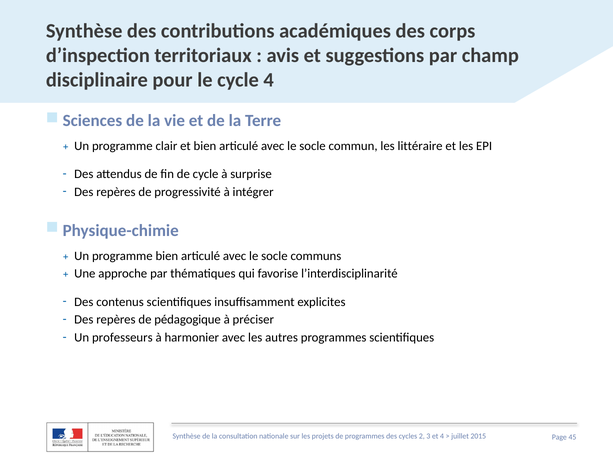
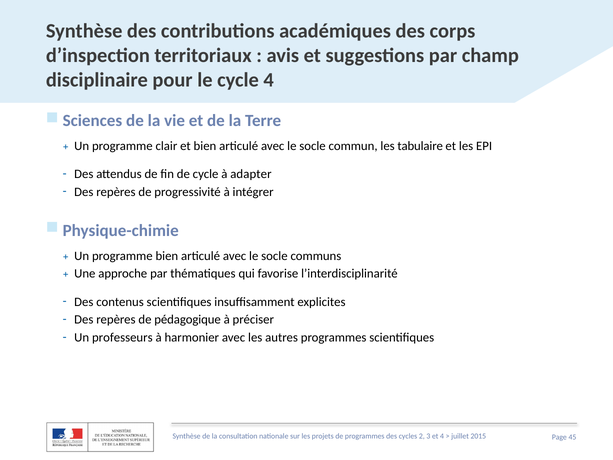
littéraire: littéraire -> tabulaire (420, 146)
surprise: surprise -> adapter (251, 174)
